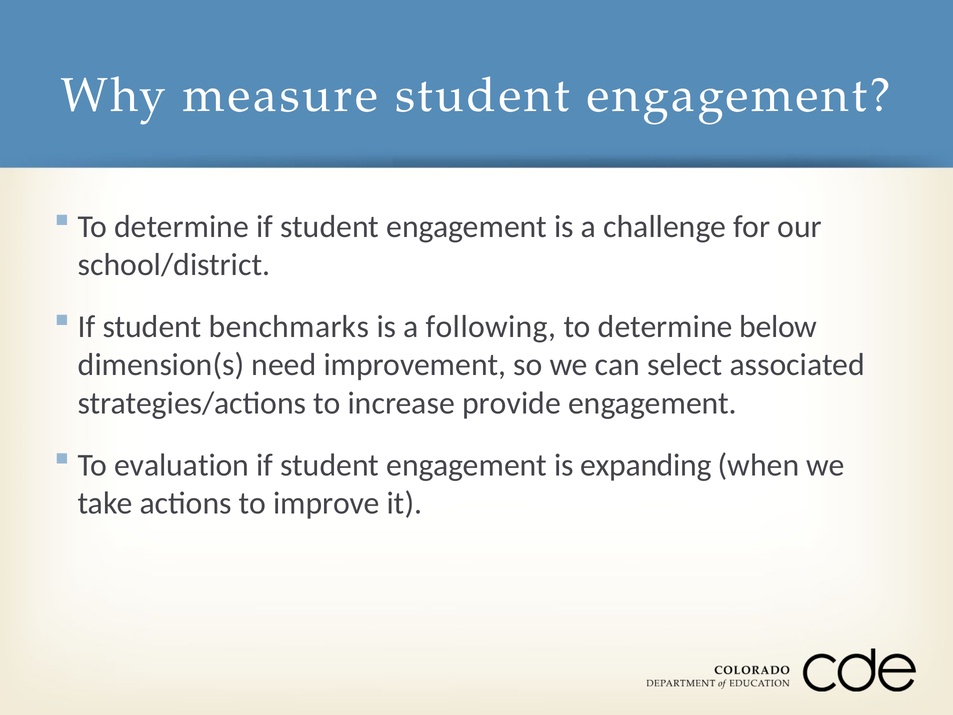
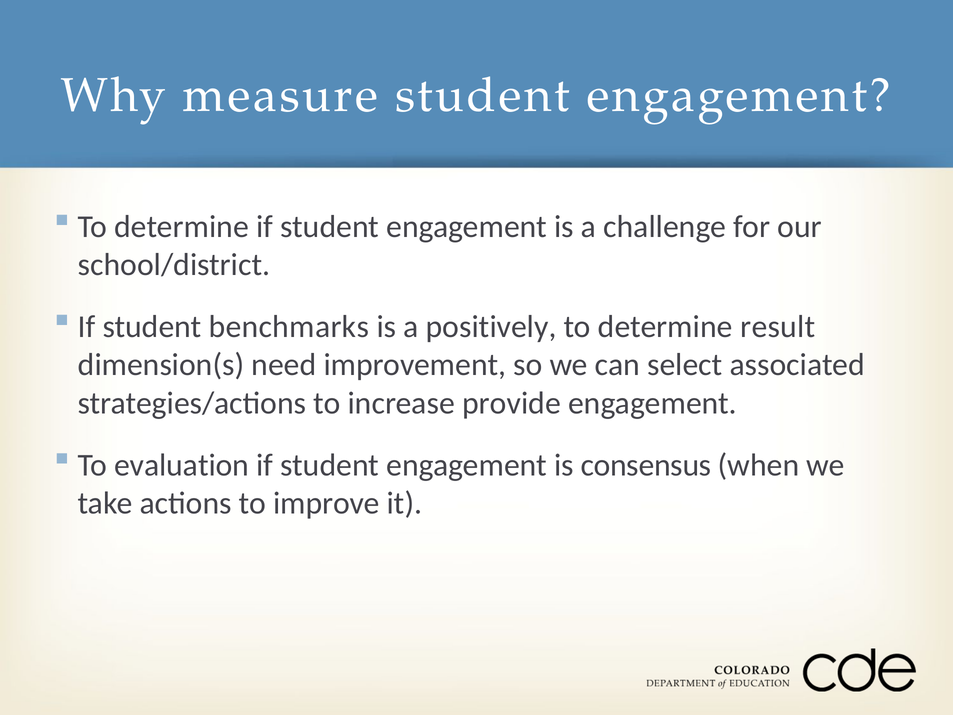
following: following -> positively (491, 327)
below: below -> result (778, 327)
expanding: expanding -> consensus (646, 465)
